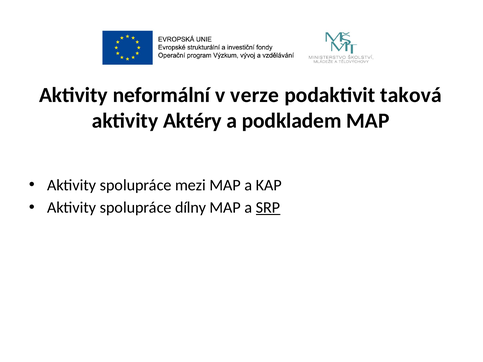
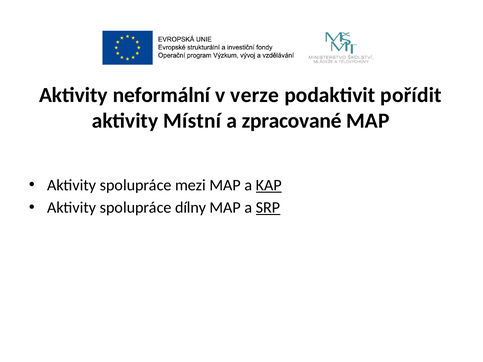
taková: taková -> pořídit (411, 95)
Aktéry: Aktéry -> Místní (192, 121)
podkladem: podkladem -> zpracované (292, 121)
KAP underline: none -> present (269, 185)
